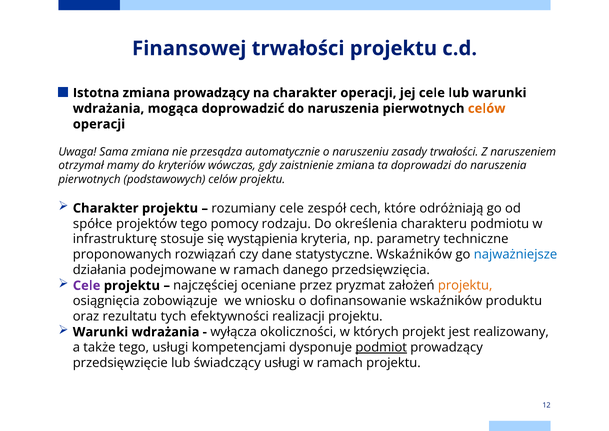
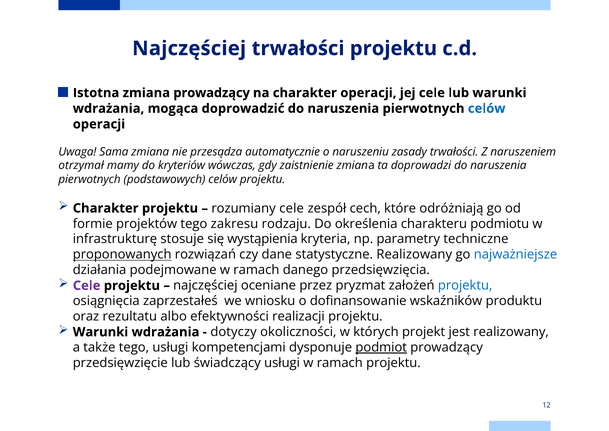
Finansowej: Finansowej -> Najczęściej (189, 48)
celów colour: orange -> blue (487, 108)
spółce: spółce -> formie (93, 224)
pomocy: pomocy -> zakresu (235, 224)
proponowanych underline: none -> present (122, 254)
statystyczne Wskaźników: Wskaźników -> Realizowany (414, 254)
projektu colour: orange -> blue (465, 285)
zobowiązuje: zobowiązuje -> zaprzestałeś (180, 301)
tych: tych -> albo (174, 316)
wyłącza: wyłącza -> dotyczy (234, 332)
